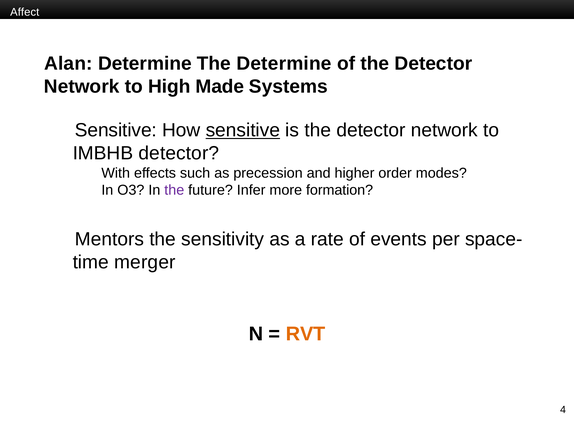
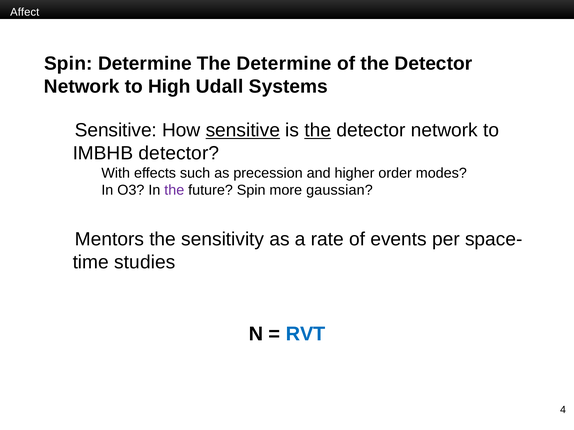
Alan: Alan -> Spin (68, 64)
Made: Made -> Udall (220, 86)
the underline: none -> present (318, 130)
future Infer: Infer -> Spin (251, 190)
formation: formation -> gaussian (339, 190)
merger: merger -> studies (145, 263)
RVT colour: orange -> blue (306, 334)
